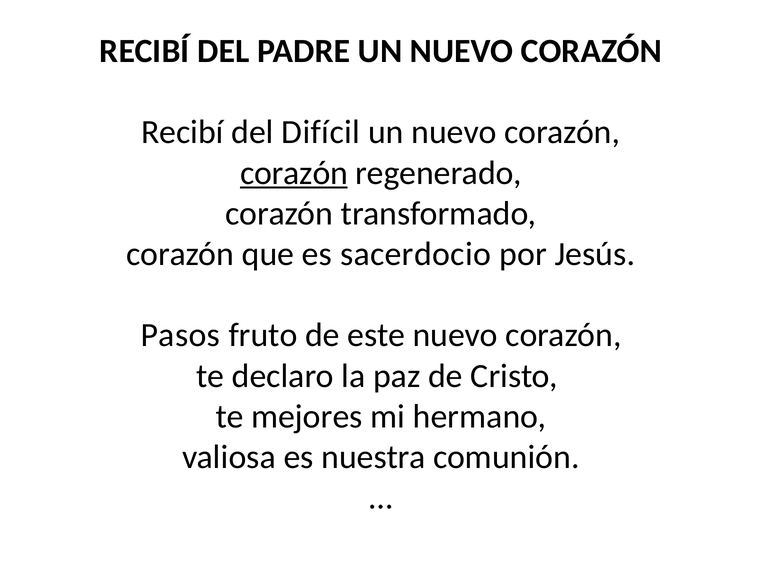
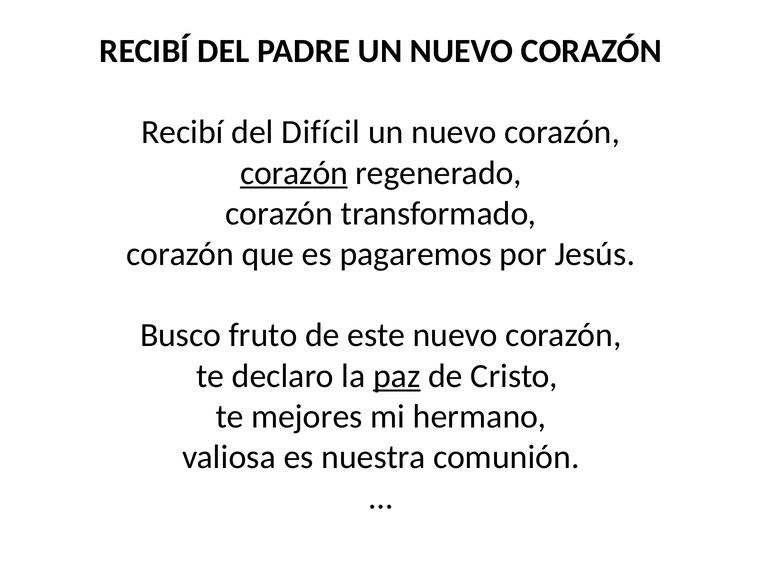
sacerdocio: sacerdocio -> pagaremos (416, 254)
Pasos: Pasos -> Busco (181, 336)
paz underline: none -> present (397, 376)
